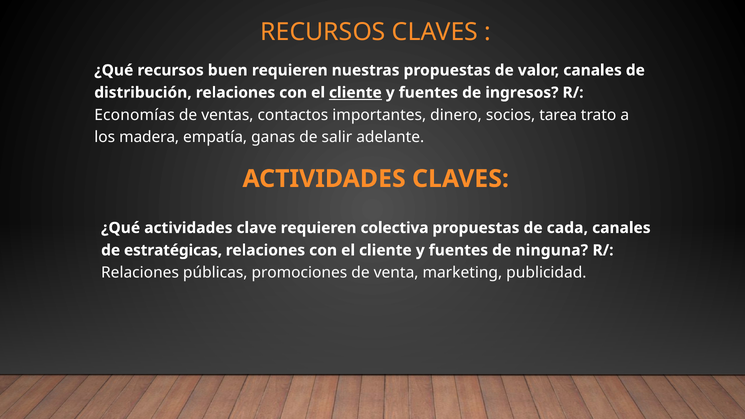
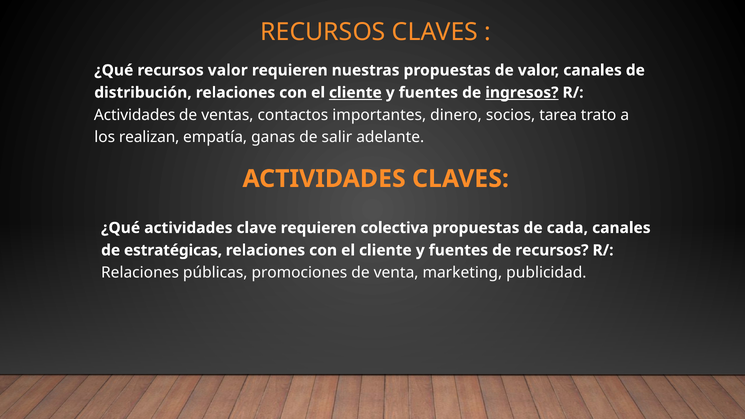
recursos buen: buen -> valor (228, 70)
ingresos underline: none -> present (522, 93)
Economías: Economías -> Actividades (135, 115)
madera: madera -> realizan (149, 137)
de ninguna: ninguna -> recursos (552, 250)
